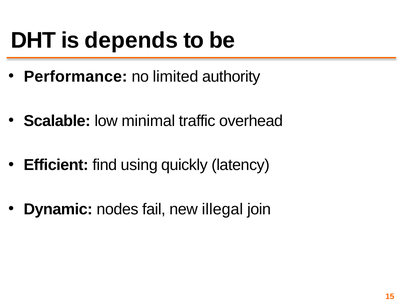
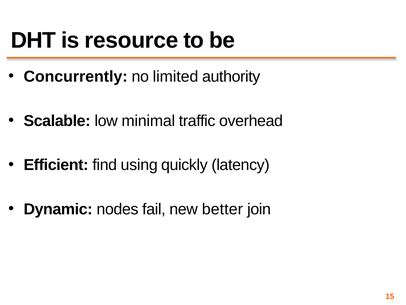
depends: depends -> resource (131, 40)
Performance: Performance -> Concurrently (76, 76)
illegal: illegal -> better (222, 209)
